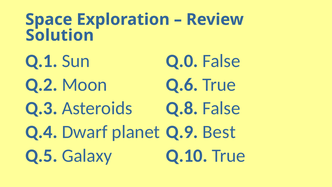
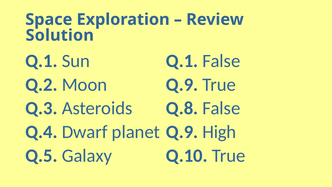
Q.0: Q.0 -> Q.1 (182, 61)
Q.6: Q.6 -> Q.9 (182, 85)
Best: Best -> High (219, 132)
